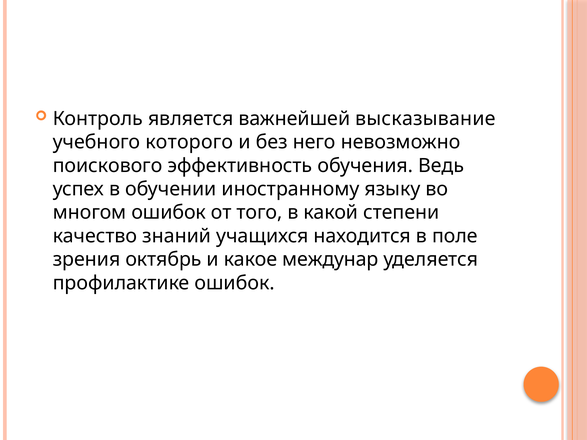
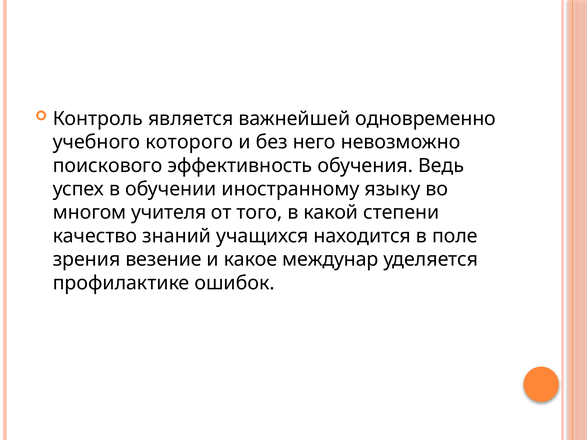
высказывание: высказывание -> одновременно (426, 119)
многом ошибок: ошибок -> учителя (169, 213)
октябрь: октябрь -> везение (164, 260)
